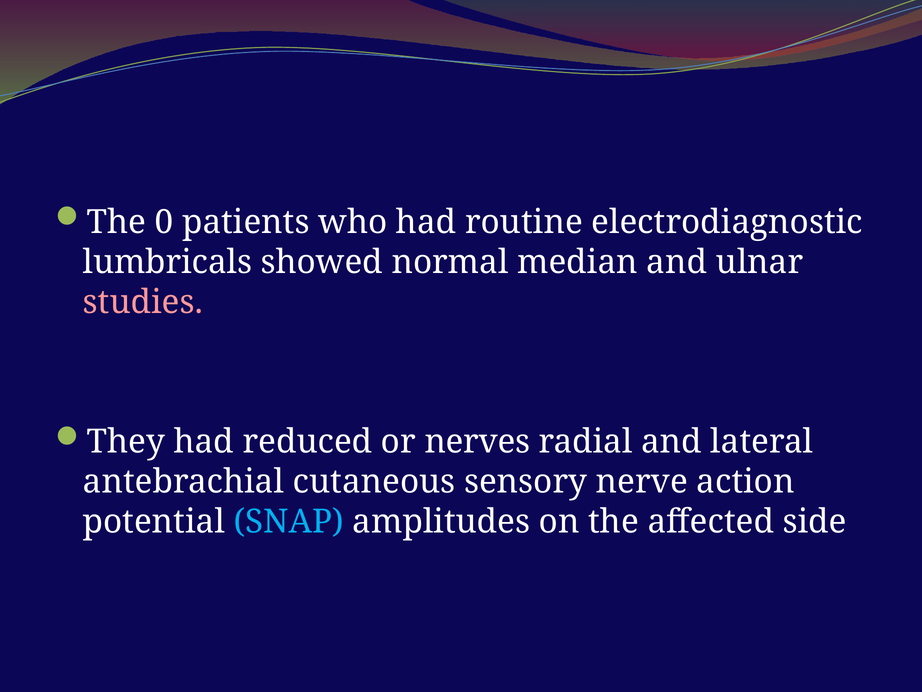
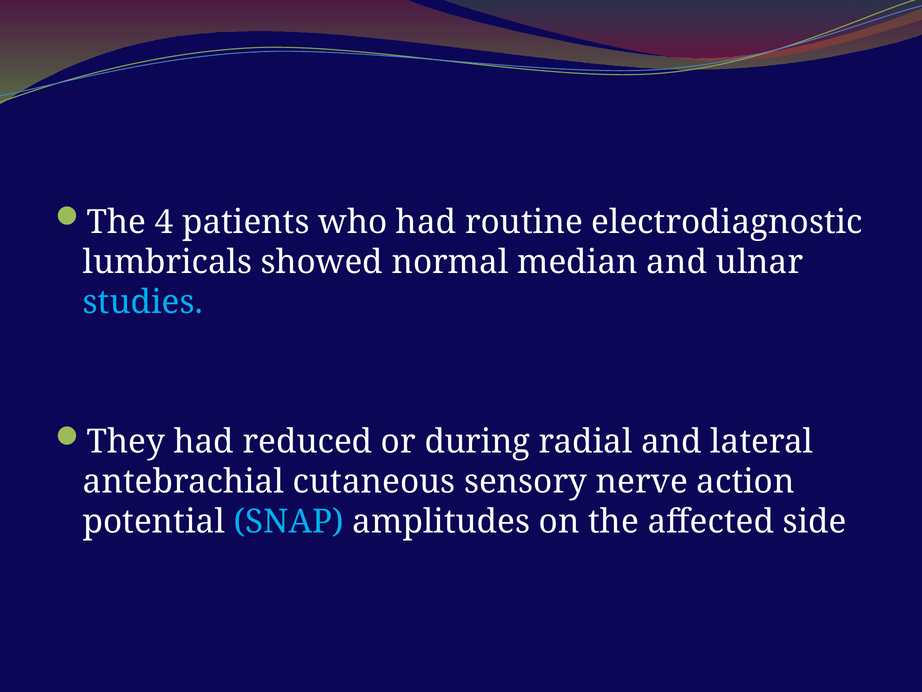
0: 0 -> 4 (164, 222)
studies colour: pink -> light blue (143, 302)
nerves: nerves -> during (477, 442)
